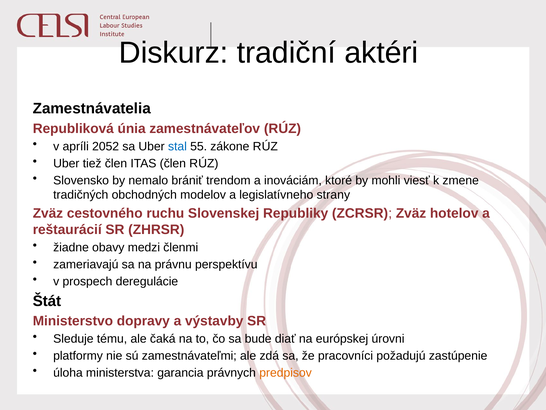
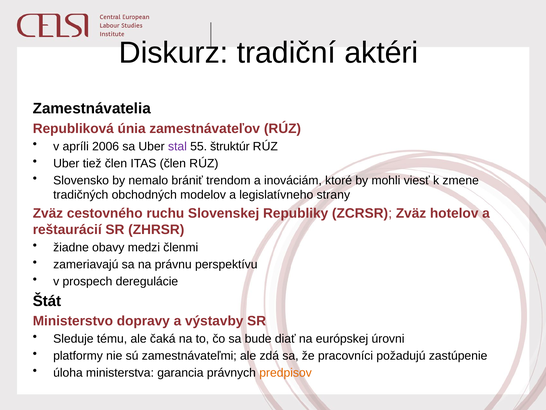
2052: 2052 -> 2006 (106, 146)
stal colour: blue -> purple (177, 146)
zákone: zákone -> štruktúr (230, 146)
